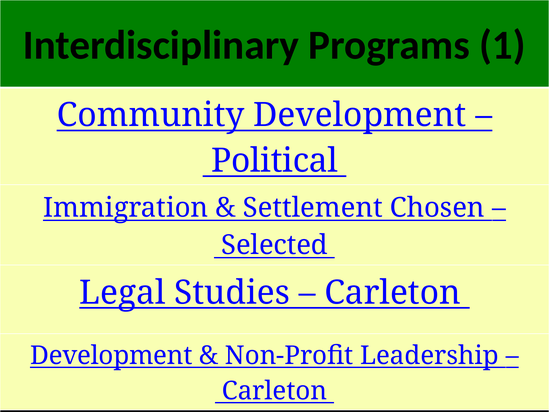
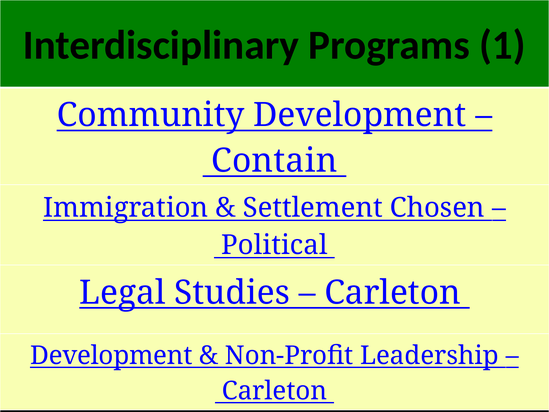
Political: Political -> Contain (274, 161)
Selected: Selected -> Political (274, 245)
